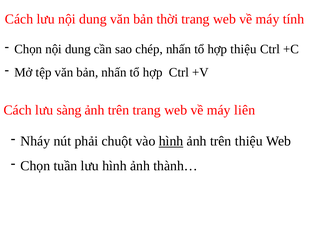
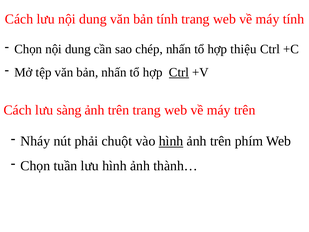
bản thời: thời -> tính (167, 19)
Ctrl underline: none -> present (179, 72)
máy liên: liên -> trên (245, 110)
trên thiệu: thiệu -> phím (249, 141)
